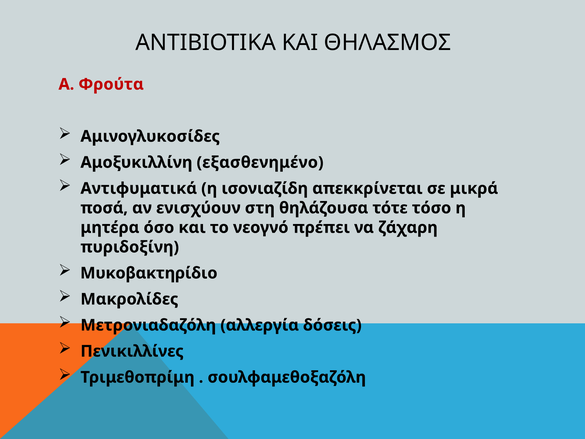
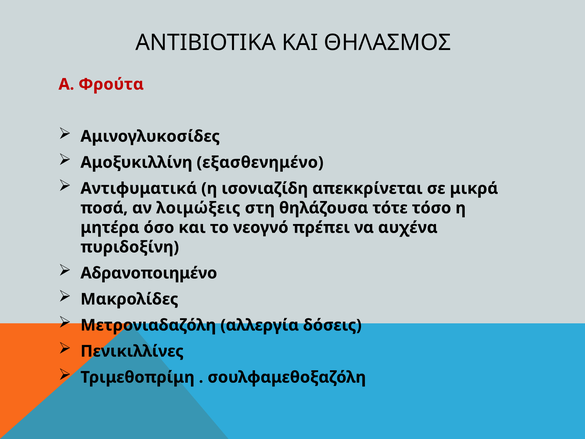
ενισχύουν: ενισχύουν -> λοιμώξεις (198, 208)
ζάχαρη: ζάχαρη -> αυχένα (408, 227)
Μυκοβακτηρίδιο: Μυκοβακτηρίδιο -> Αδρανοποιημένο (149, 273)
